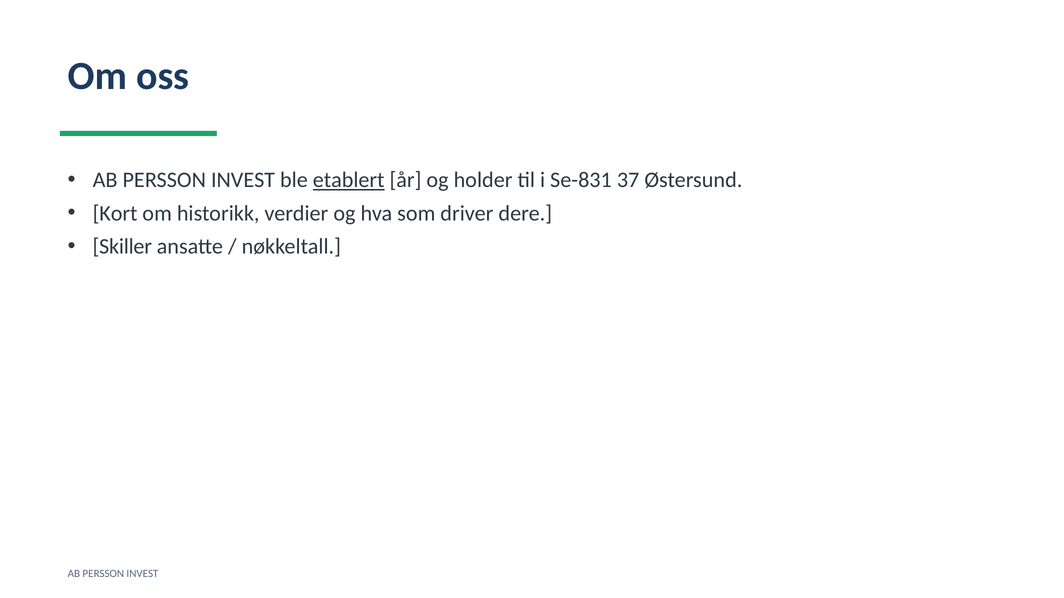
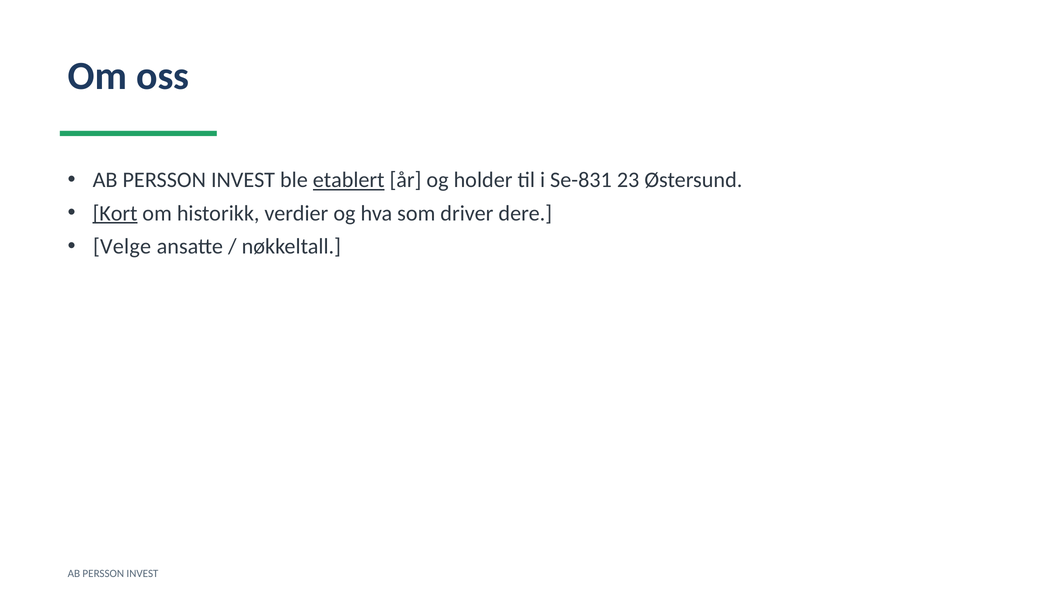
37: 37 -> 23 (628, 180)
Kort underline: none -> present (115, 213)
Skiller: Skiller -> Velge (122, 247)
